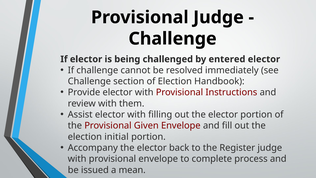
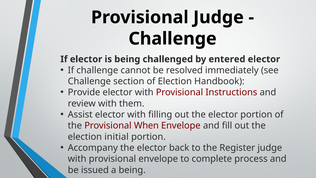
Given: Given -> When (146, 126)
a mean: mean -> being (132, 170)
